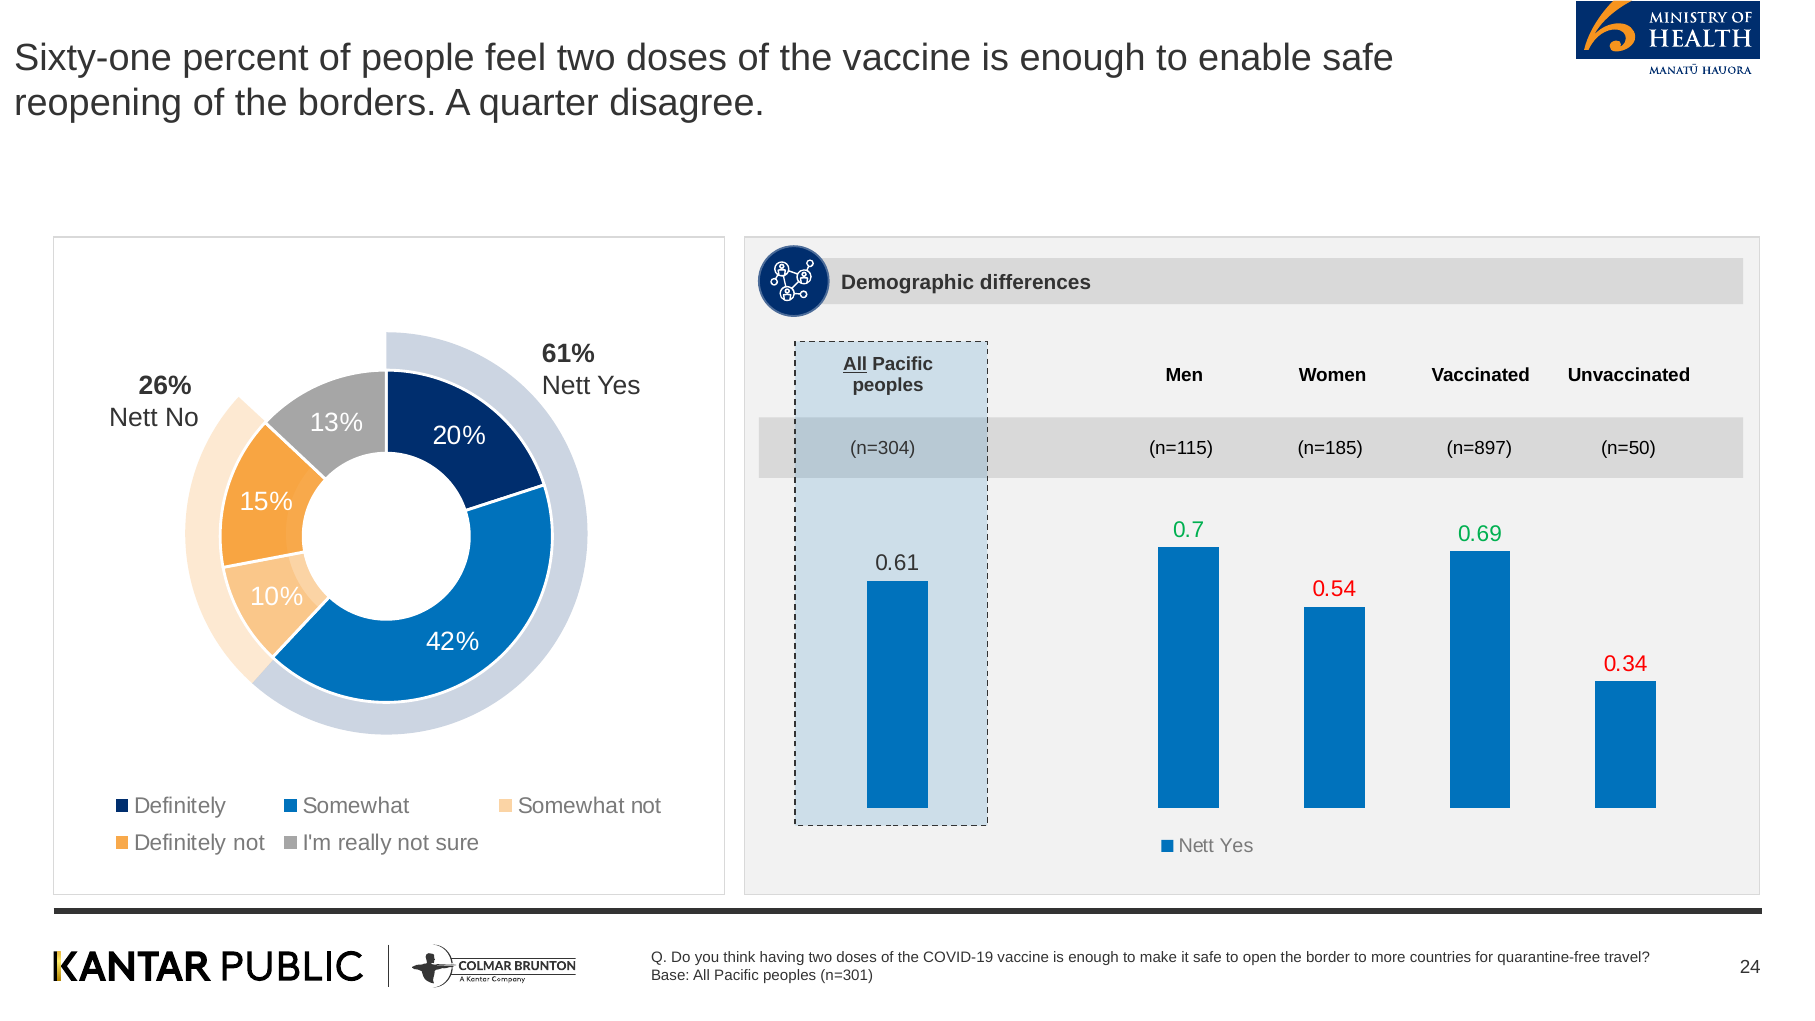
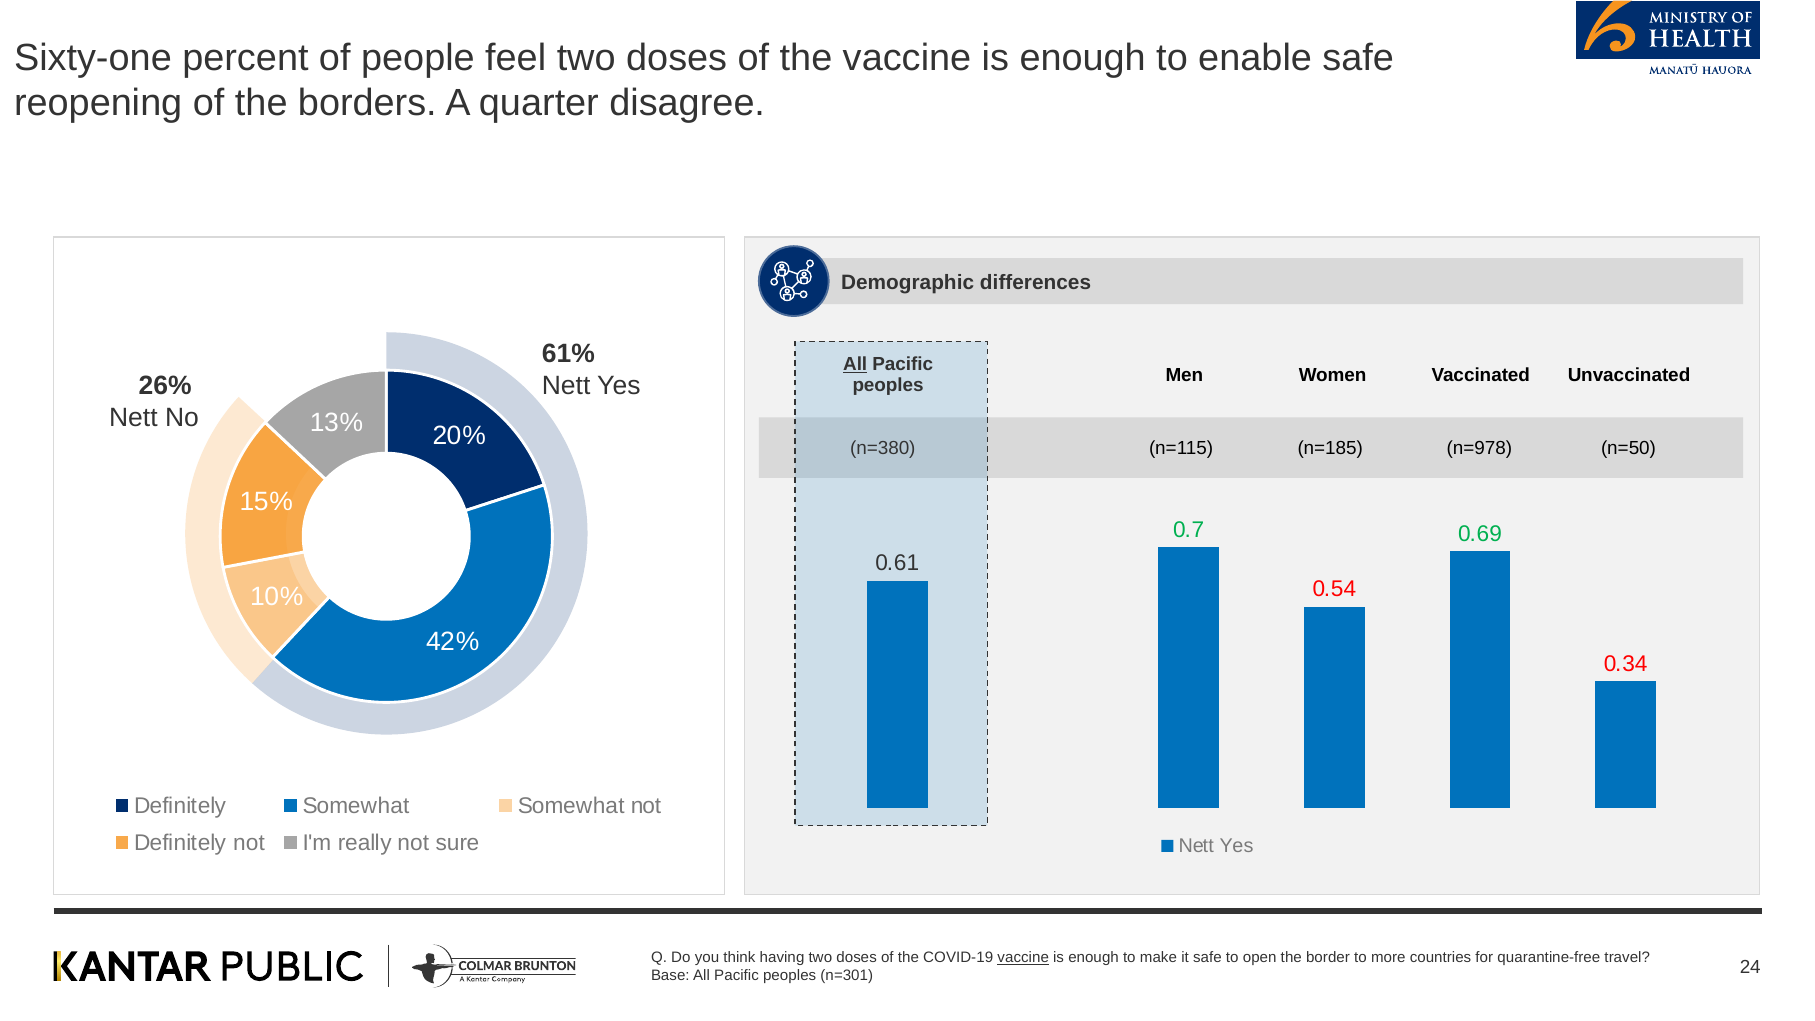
n=304: n=304 -> n=380 (883, 449)
n=897: n=897 -> n=978 (1479, 449)
vaccine underline: none -> present (1023, 957)
